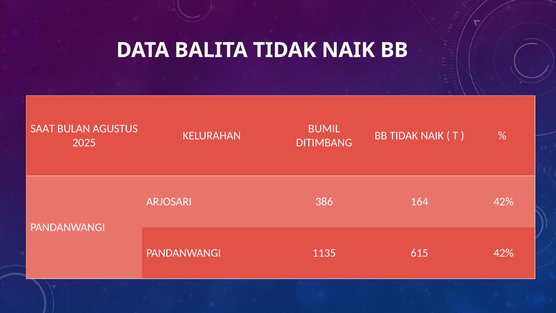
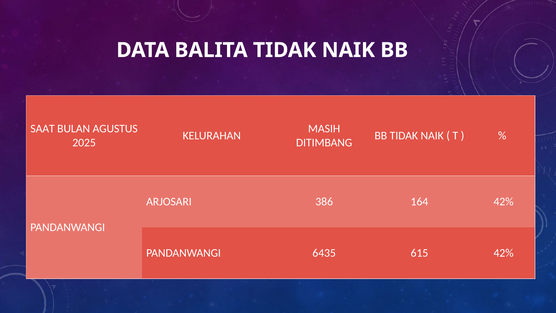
BUMIL: BUMIL -> MASIH (324, 129)
1135: 1135 -> 6435 (324, 253)
